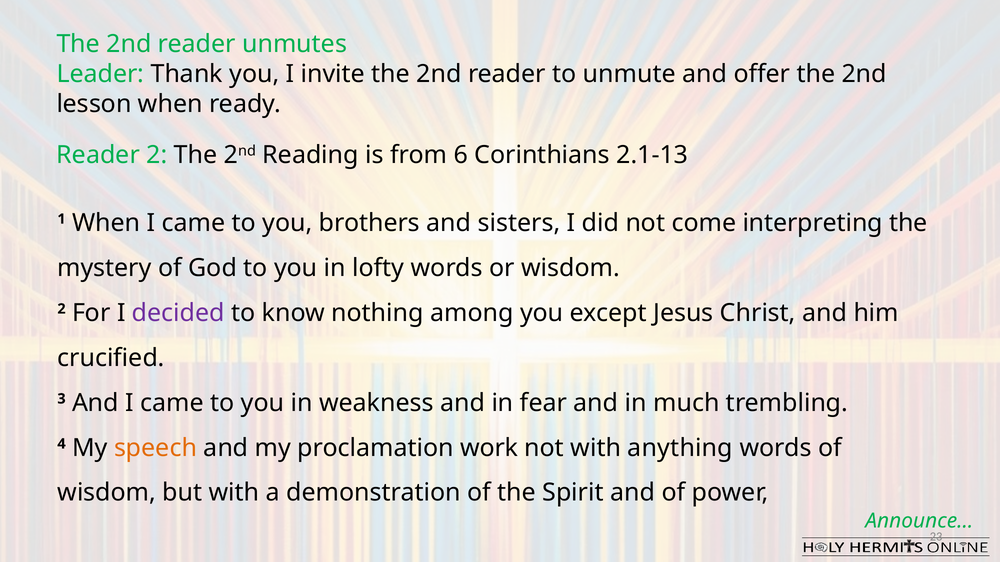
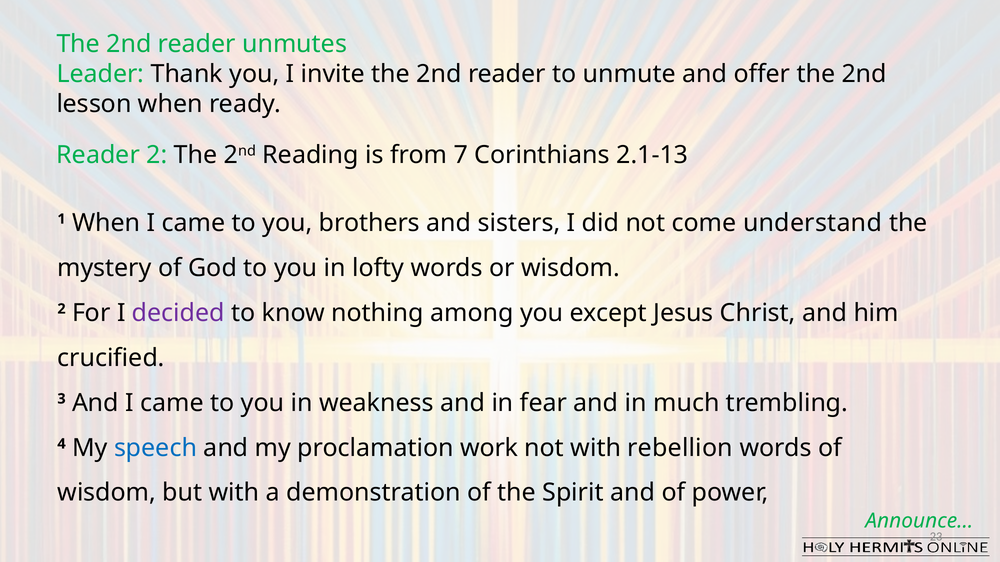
6: 6 -> 7 (461, 155)
interpreting: interpreting -> understand (812, 223)
speech colour: orange -> blue (155, 448)
anything: anything -> rebellion (680, 448)
